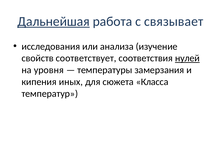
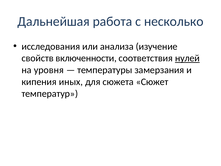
Дальнейшая underline: present -> none (54, 21)
связывает: связывает -> несколько (174, 21)
соответствует: соответствует -> включенности (86, 58)
Класса: Класса -> Сюжет (152, 82)
